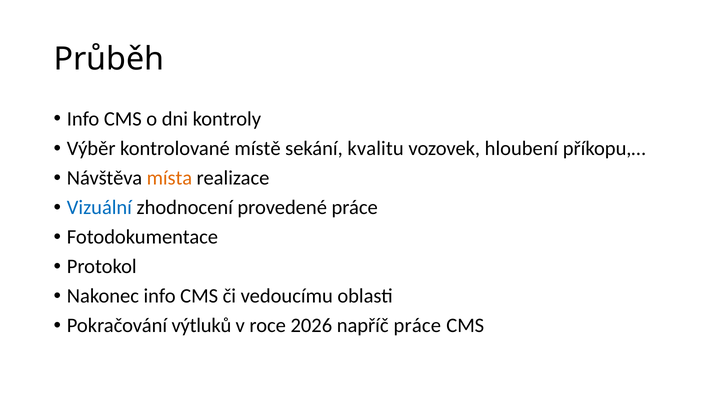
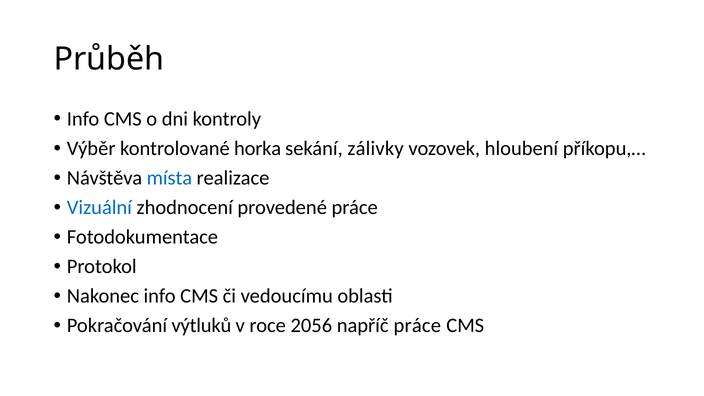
místě: místě -> horka (258, 149)
kvalitu: kvalitu -> zálivky (376, 149)
místa colour: orange -> blue (169, 178)
2026: 2026 -> 2056 (311, 326)
